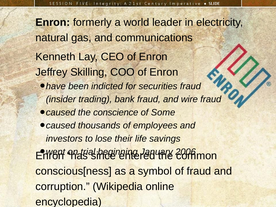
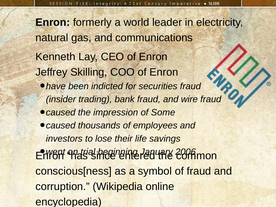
conscience: conscience -> impression (116, 112)
